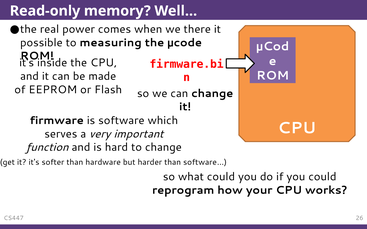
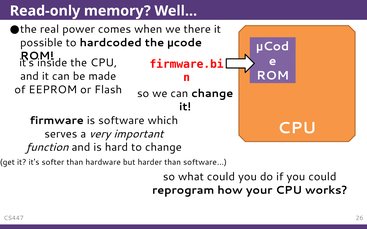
measuring: measuring -> hardcoded (111, 43)
